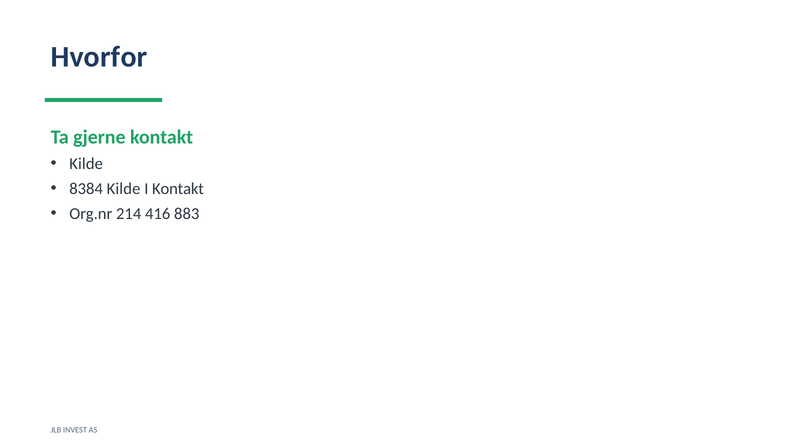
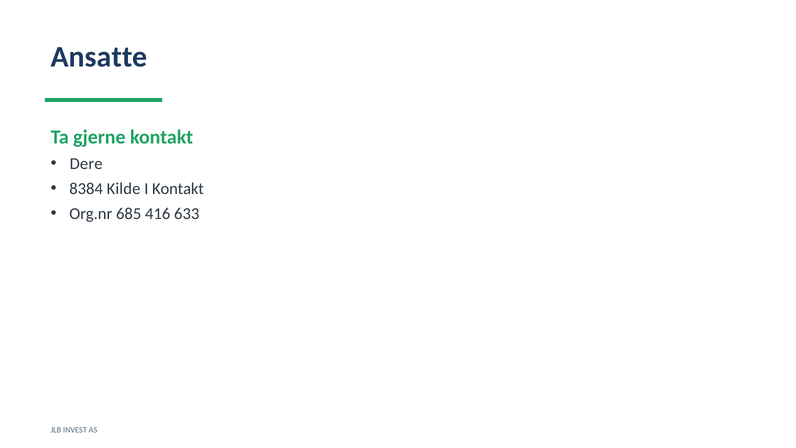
Hvorfor: Hvorfor -> Ansatte (99, 57)
Kilde: Kilde -> Dere (86, 164)
214: 214 -> 685 (129, 213)
883: 883 -> 633 (187, 213)
